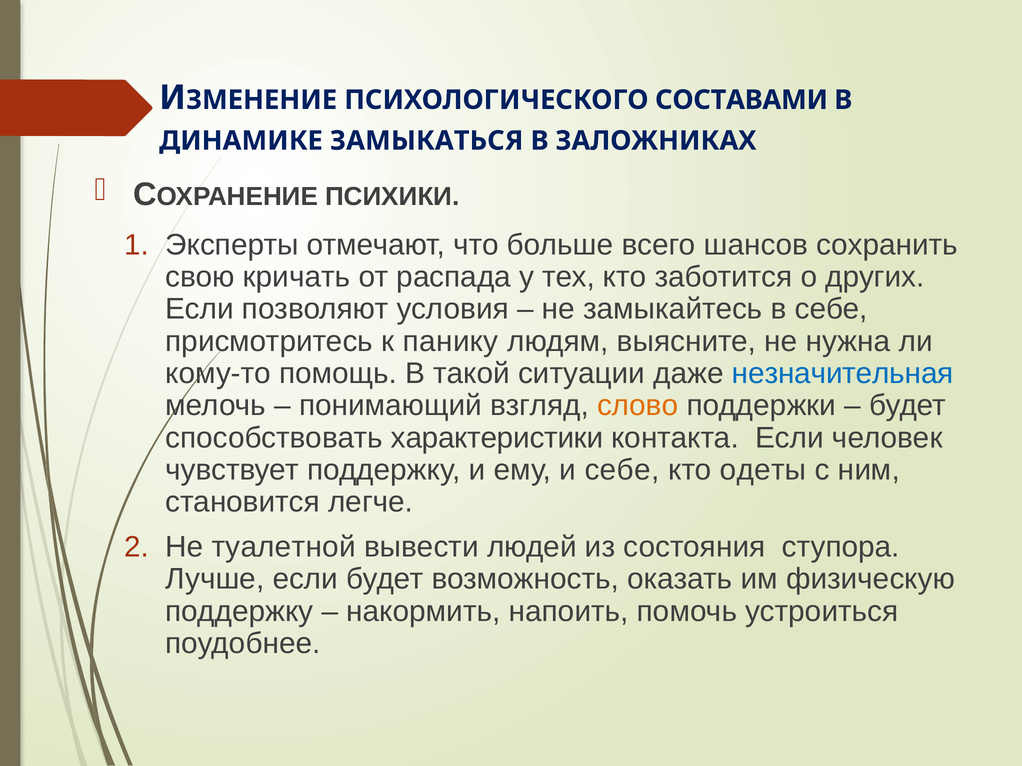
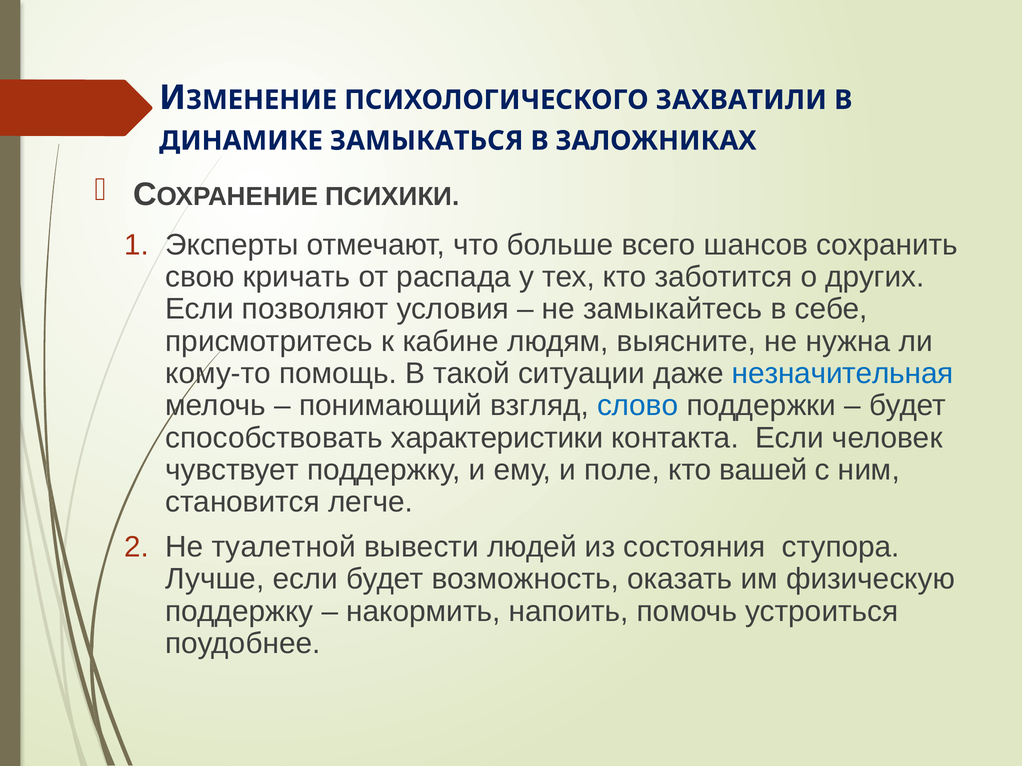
СОСТАВАМИ: СОСТАВАМИ -> ЗАХВАТИЛИ (741, 100)
панику: панику -> кабине (451, 341)
слово colour: orange -> blue (638, 406)
и себе: себе -> поле (622, 470)
одеты: одеты -> вашей (763, 470)
